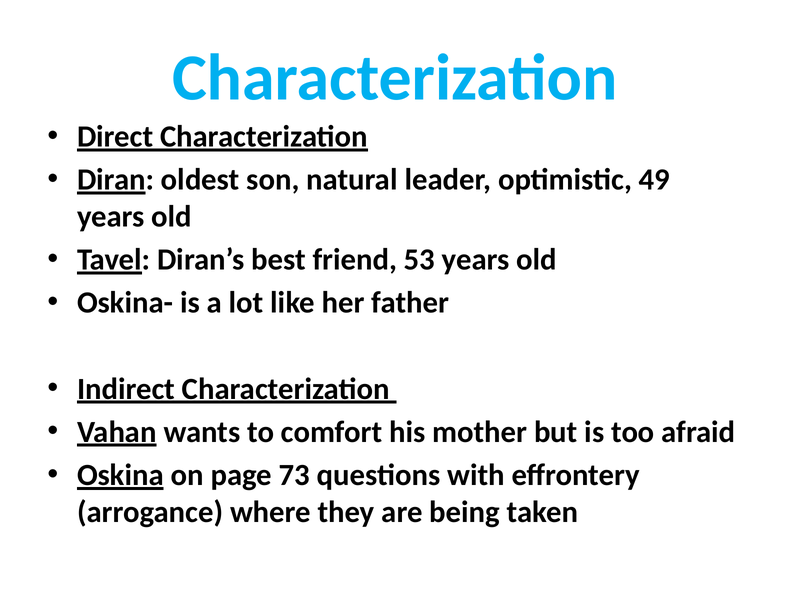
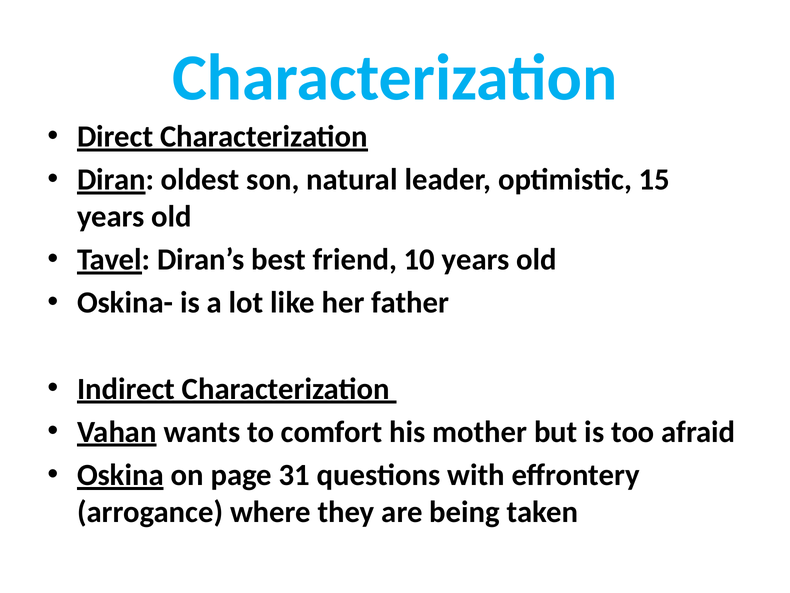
49: 49 -> 15 (654, 179)
53: 53 -> 10 (419, 259)
73: 73 -> 31 (294, 475)
